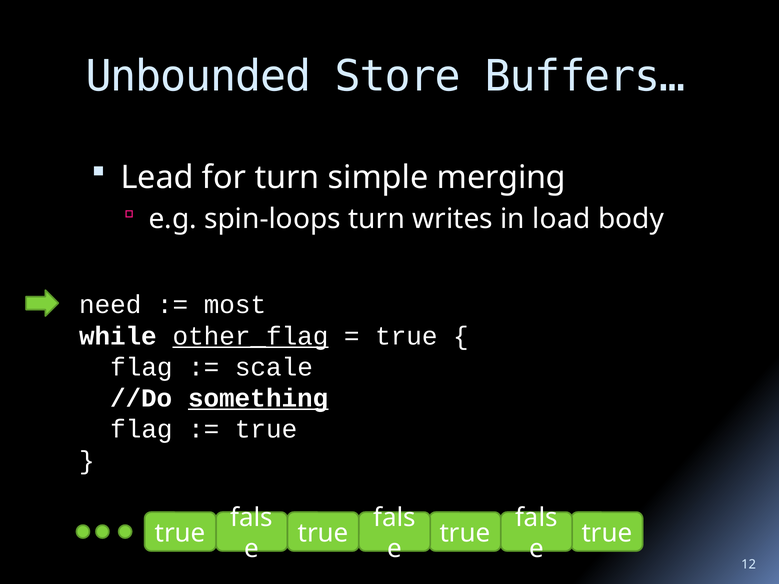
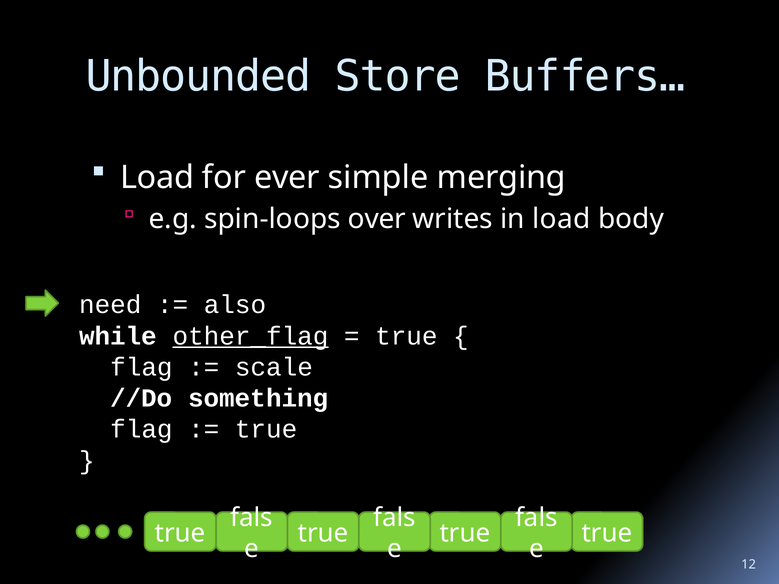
Lead: Lead -> Load (157, 178)
for turn: turn -> ever (287, 178)
spin-loops turn: turn -> over (377, 219)
most: most -> also (235, 305)
something underline: present -> none (258, 398)
